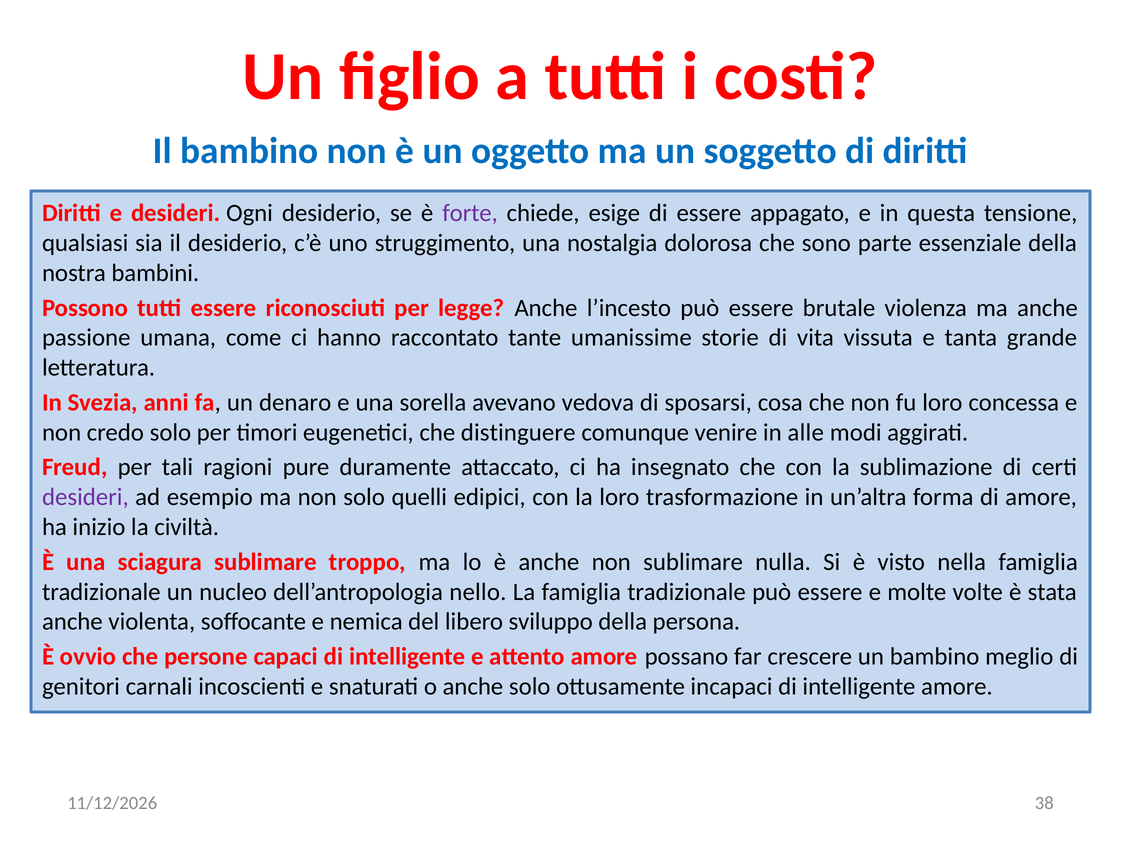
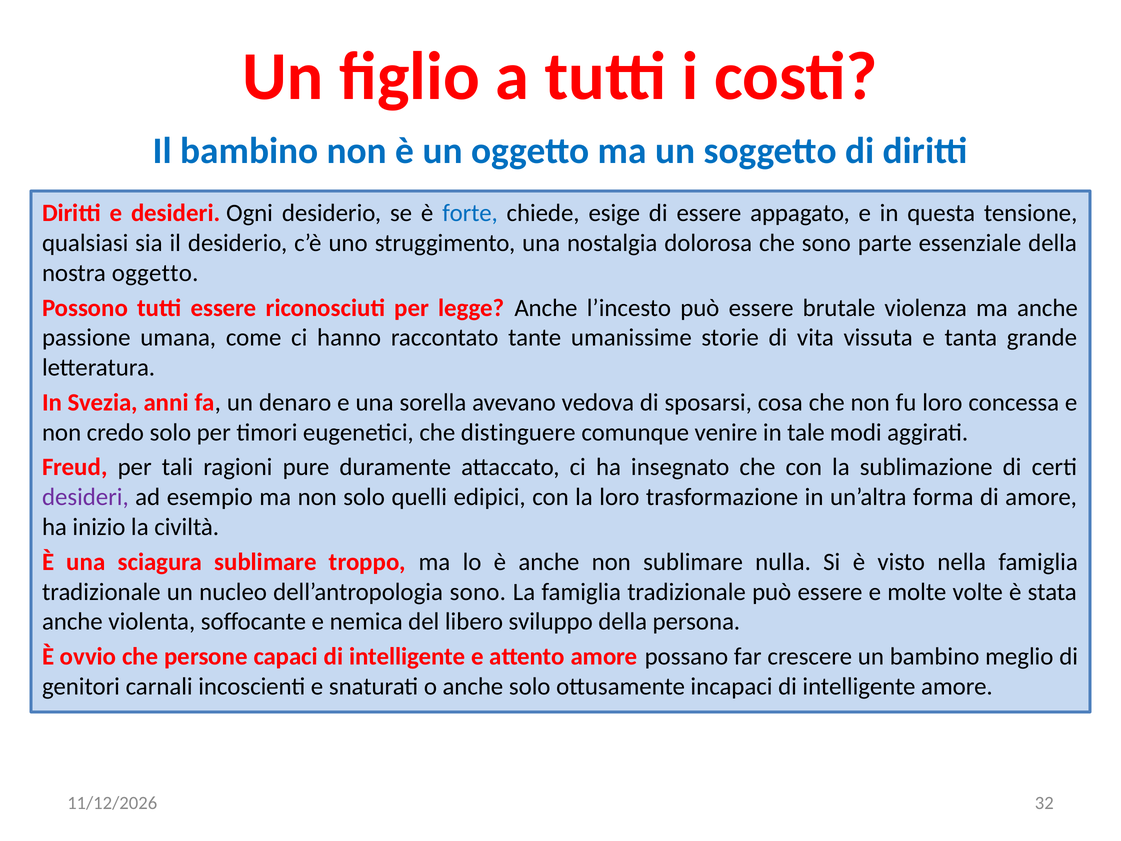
forte colour: purple -> blue (470, 213)
nostra bambini: bambini -> oggetto (155, 273)
alle: alle -> tale (806, 432)
dell’antropologia nello: nello -> sono (478, 592)
38: 38 -> 32 (1044, 803)
